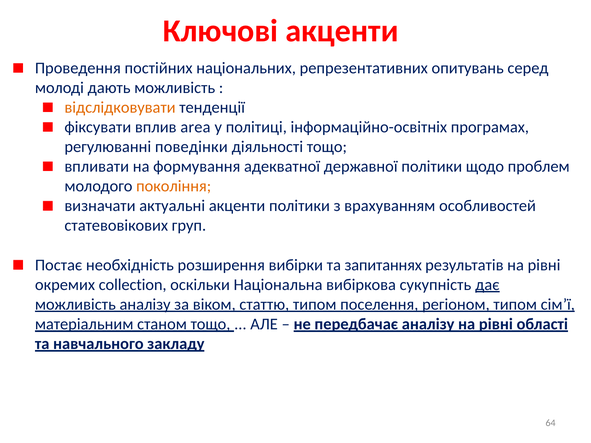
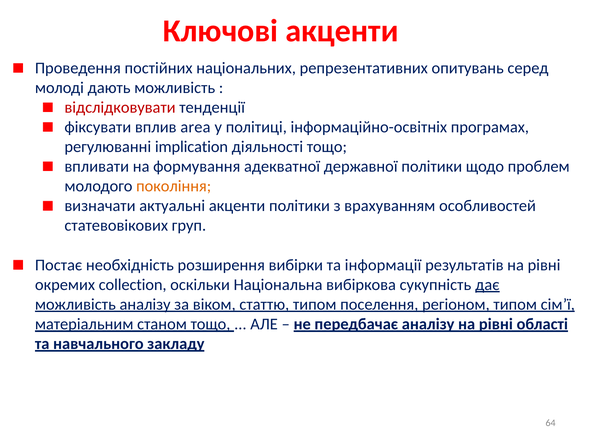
відслідковувати colour: orange -> red (120, 107)
поведінки: поведінки -> implication (191, 147)
запитаннях: запитаннях -> інформації (383, 265)
